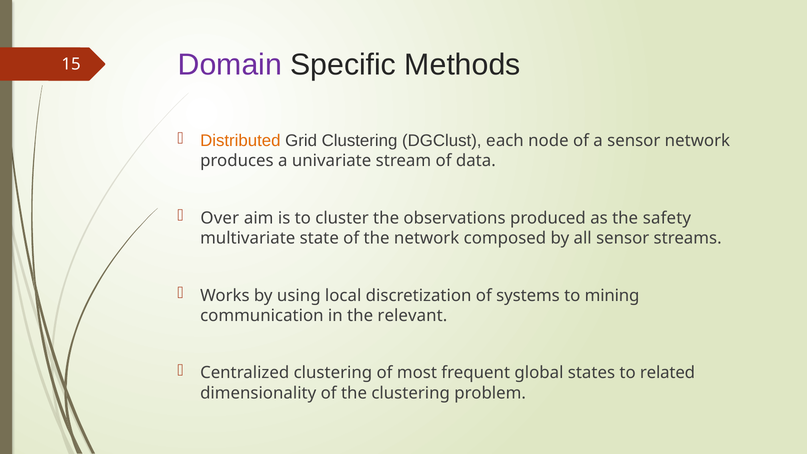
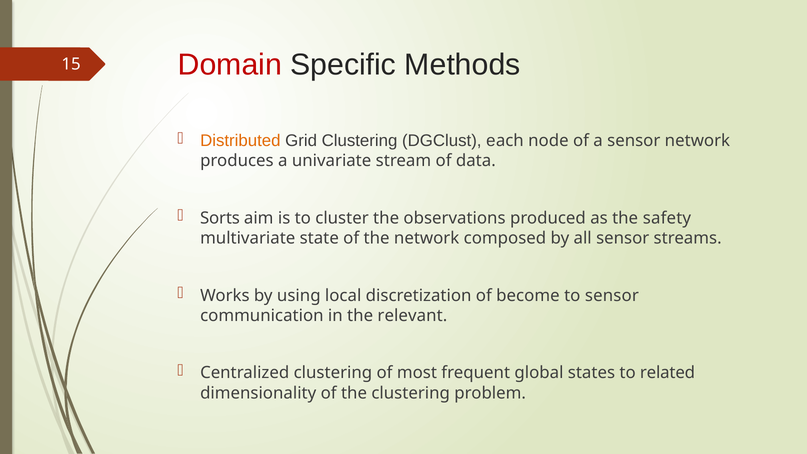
Domain colour: purple -> red (230, 65)
Over: Over -> Sorts (220, 218)
systems: systems -> become (528, 295)
to mining: mining -> sensor (612, 295)
